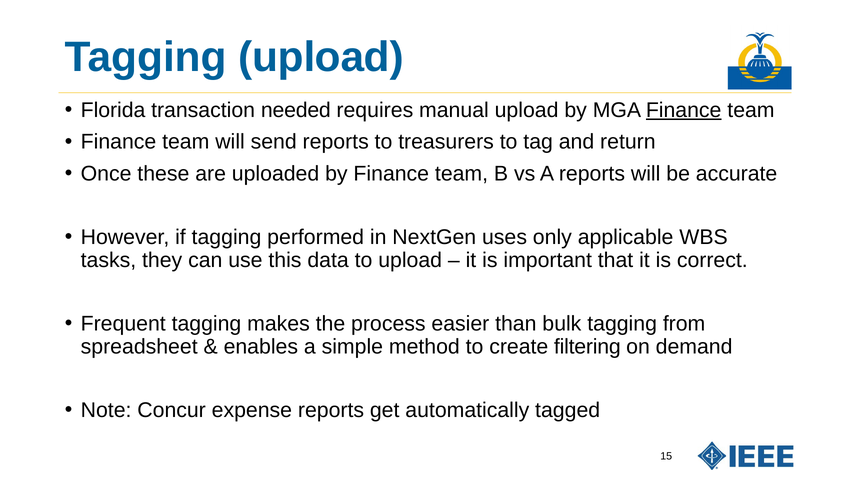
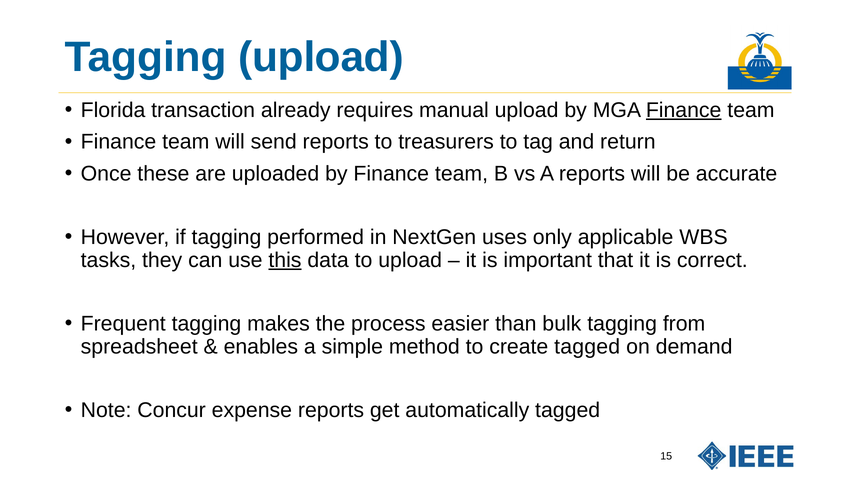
needed: needed -> already (296, 110)
this underline: none -> present (285, 260)
create filtering: filtering -> tagged (587, 347)
